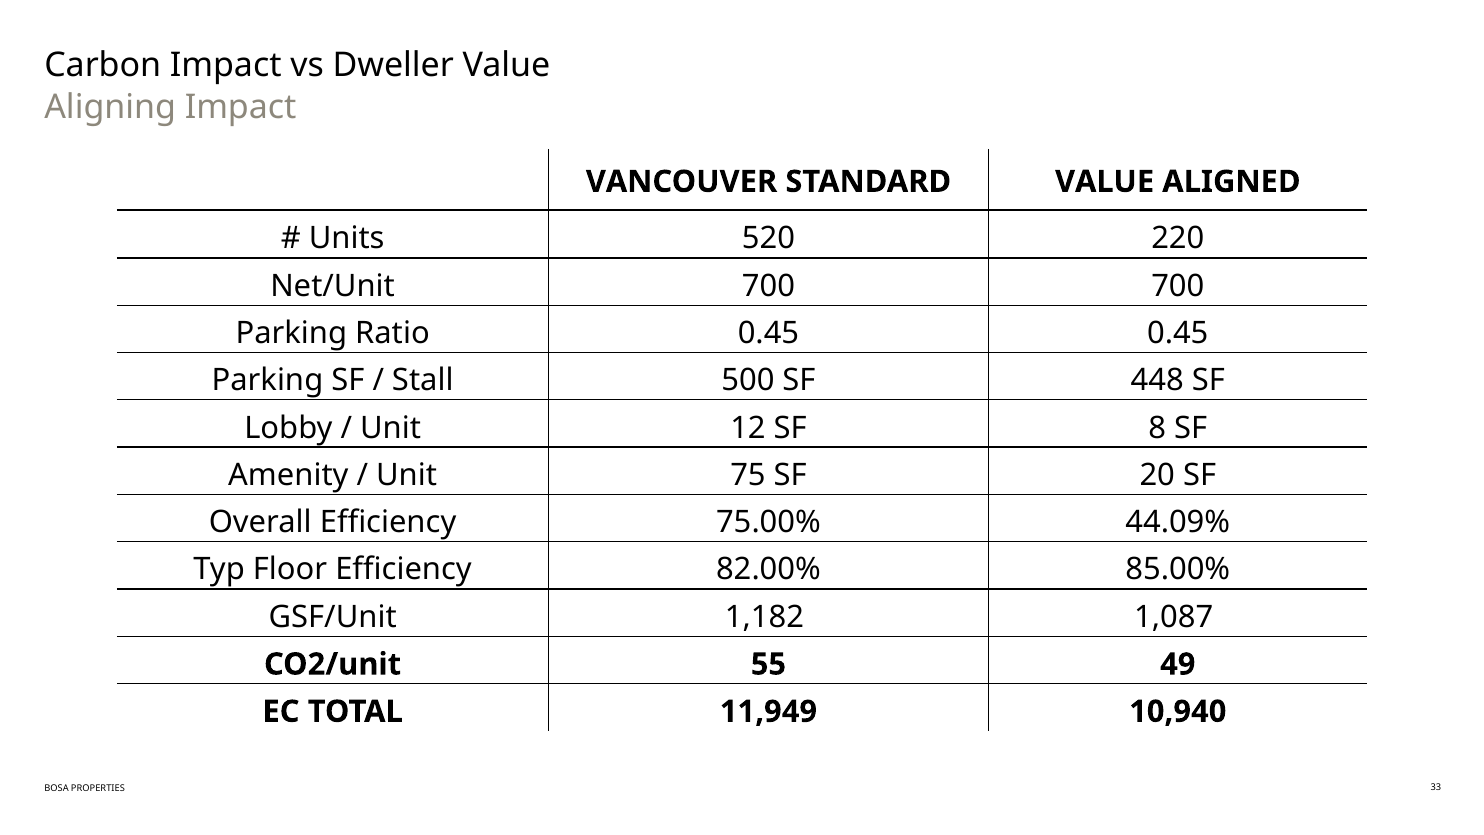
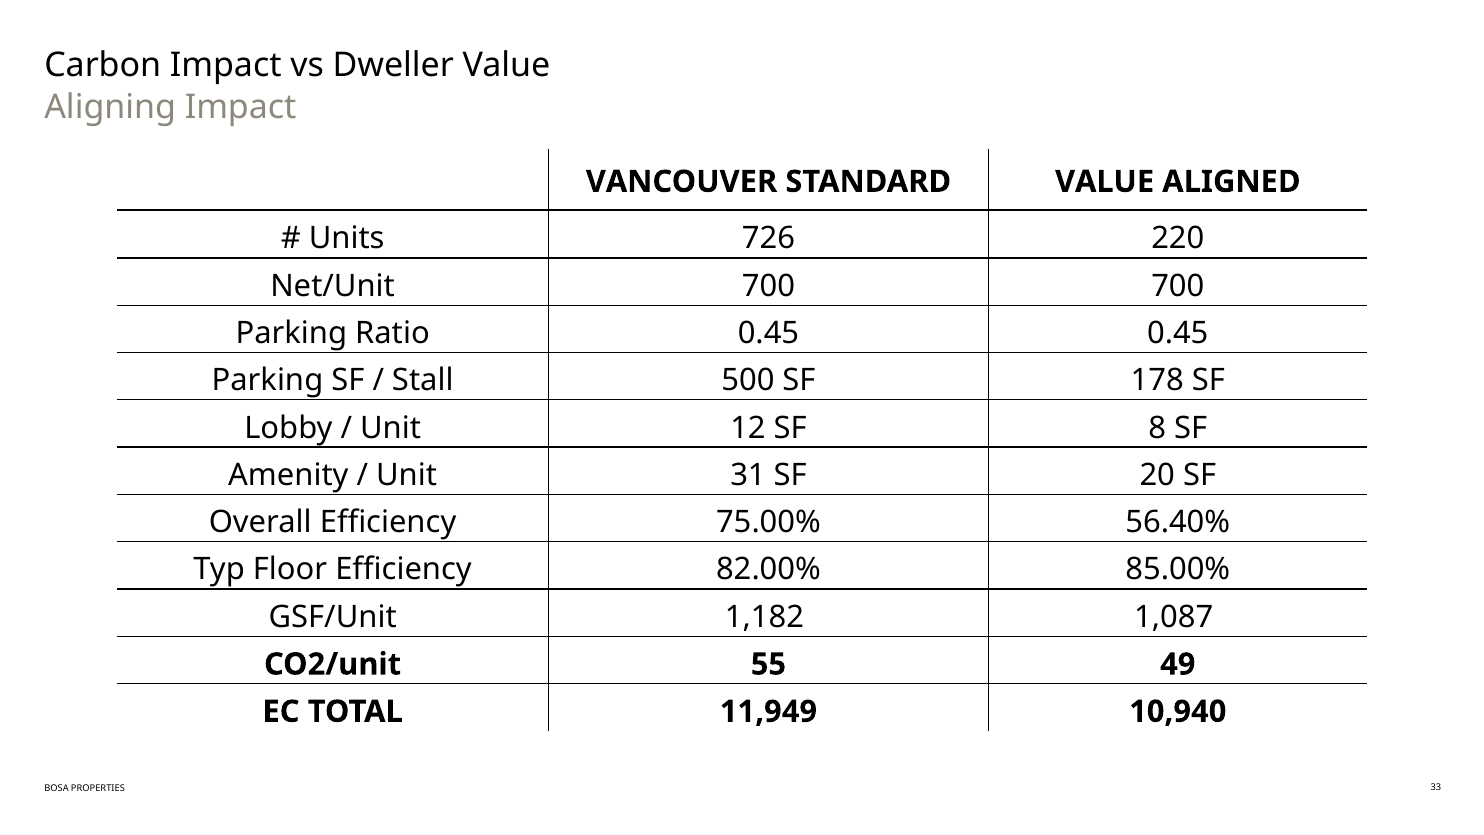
520: 520 -> 726 (769, 239)
448: 448 -> 178 (1157, 380)
75: 75 -> 31 (748, 475)
44.09%: 44.09% -> 56.40% (1178, 522)
